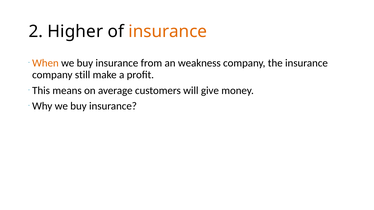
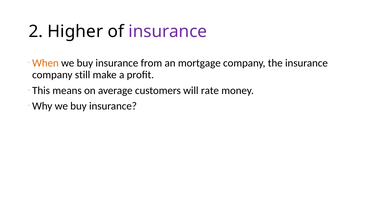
insurance colour: orange -> purple (168, 31)
weakness: weakness -> mortgage (199, 63)
give: give -> rate (210, 91)
